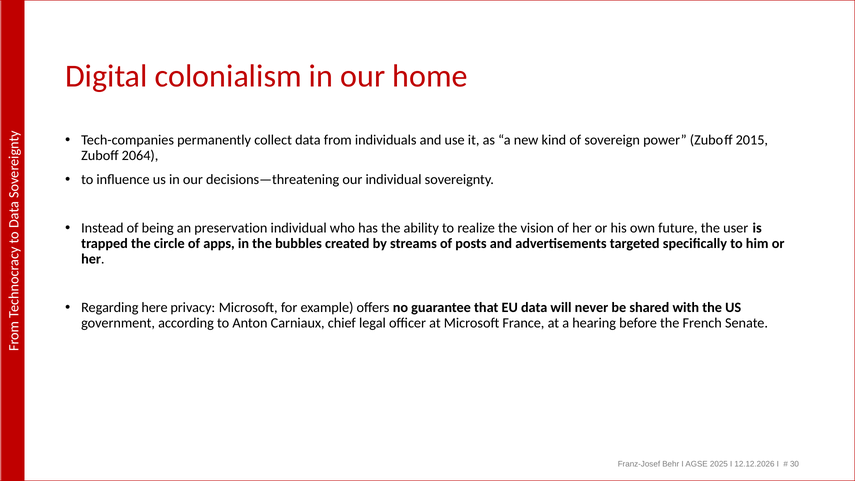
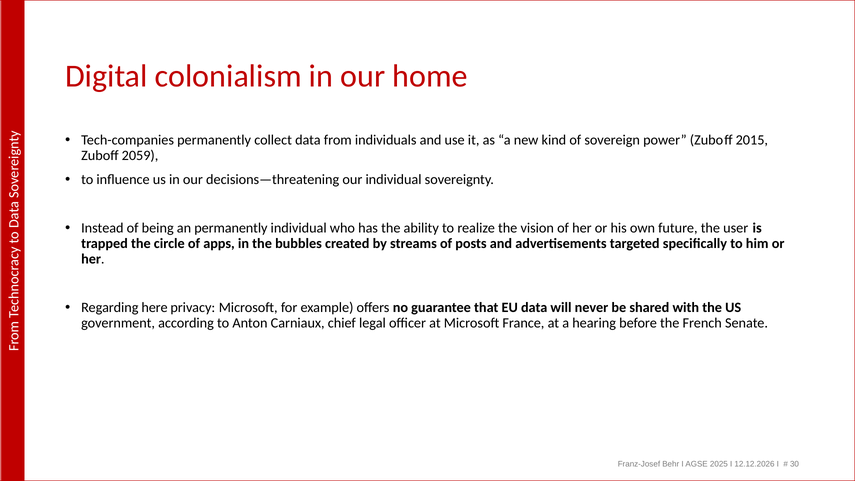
2064: 2064 -> 2059 (140, 155)
an preservation: preservation -> permanently (231, 228)
